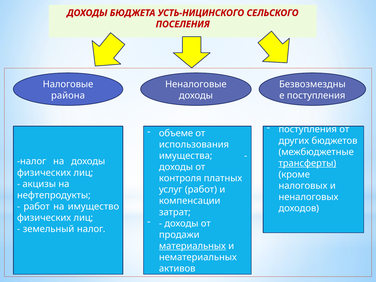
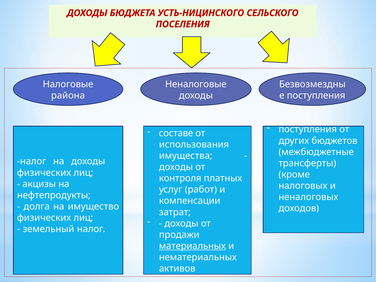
объеме: объеме -> составе (176, 133)
трансферты underline: present -> none (307, 163)
работ: работ -> долга (37, 207)
